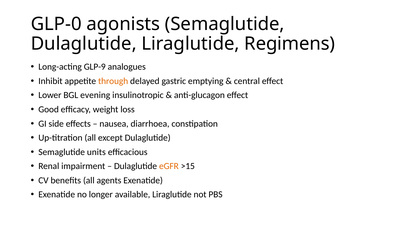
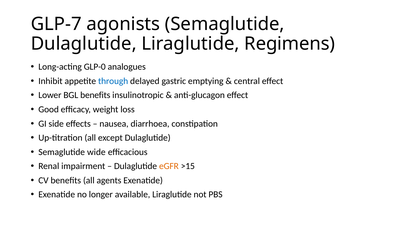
GLP-0: GLP-0 -> GLP-7 (56, 24)
GLP-9: GLP-9 -> GLP-0 (95, 67)
through colour: orange -> blue (113, 81)
BGL evening: evening -> benefits (95, 95)
units: units -> wide (96, 152)
